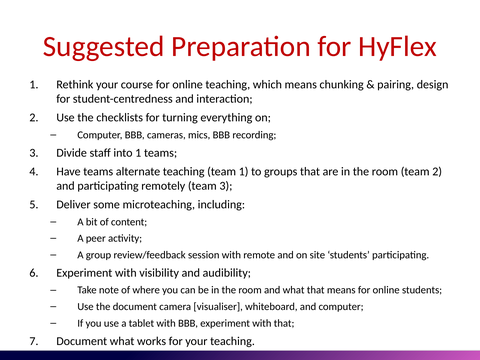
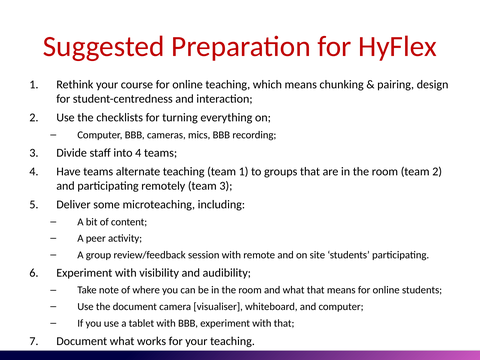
into 1: 1 -> 4 (138, 153)
